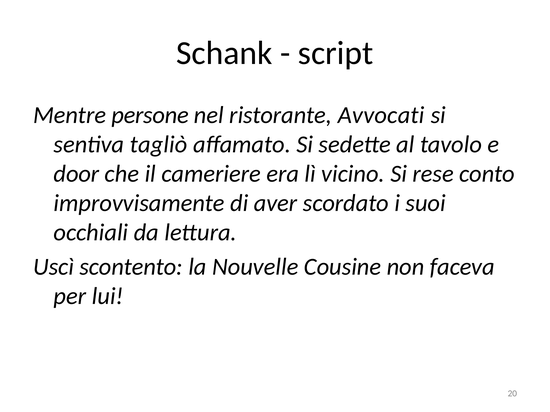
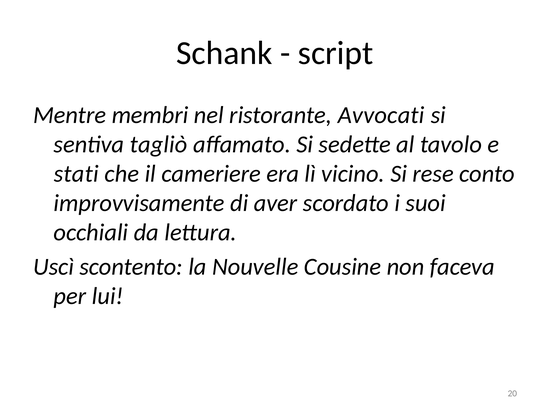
persone: persone -> membri (150, 115)
door: door -> stati (76, 174)
